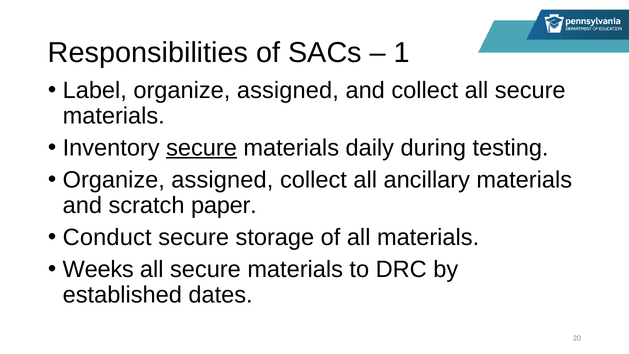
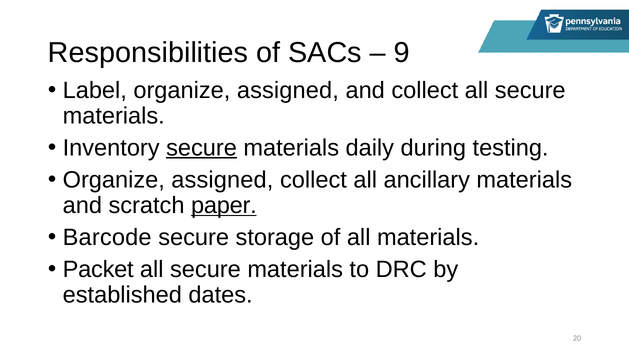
1: 1 -> 9 (402, 53)
paper underline: none -> present (224, 205)
Conduct: Conduct -> Barcode (107, 237)
Weeks: Weeks -> Packet (98, 269)
